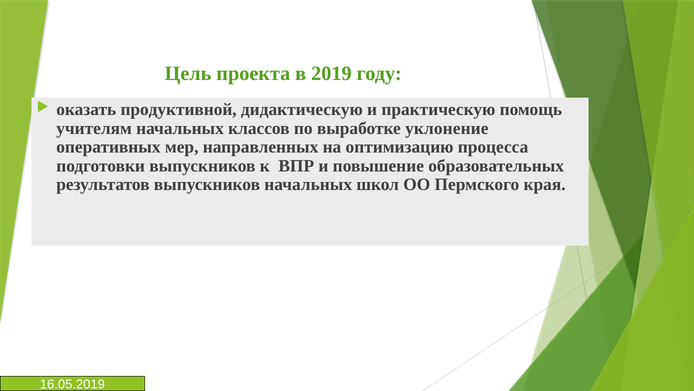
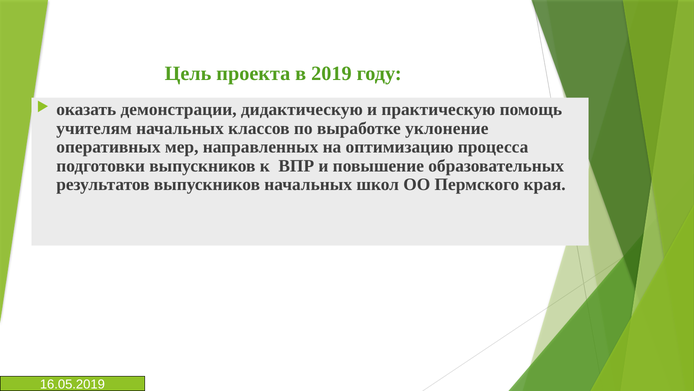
продуктивной: продуктивной -> демонстрации (179, 109)
